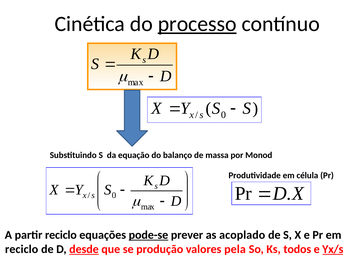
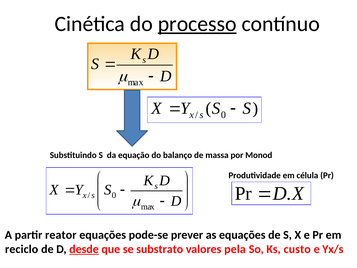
partir reciclo: reciclo -> reator (61, 235)
pode-se underline: present -> none (148, 235)
as acoplado: acoplado -> equações (242, 235)
produção: produção -> substrato (160, 249)
todos: todos -> custo (297, 249)
Yx/s underline: present -> none (333, 249)
